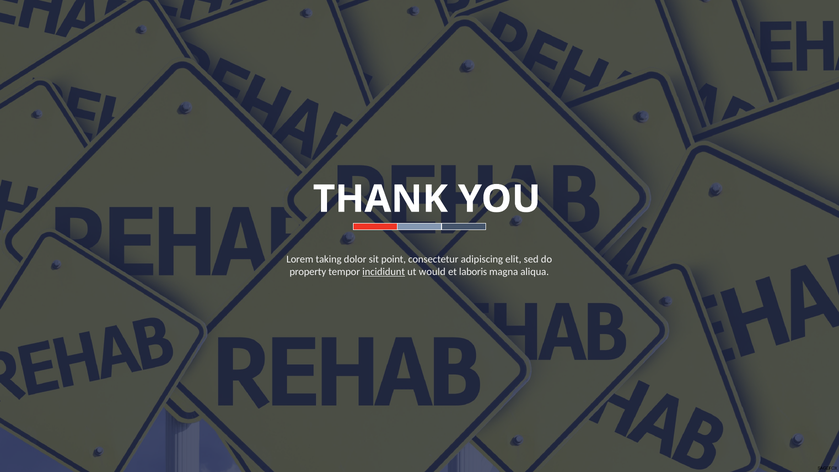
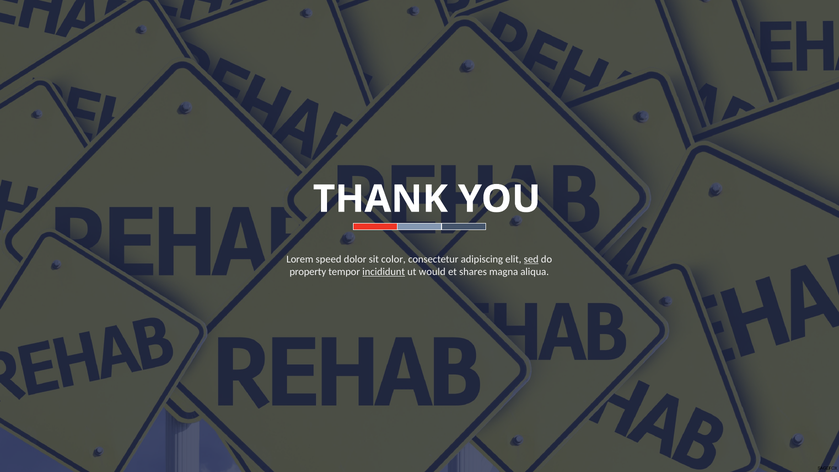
taking: taking -> speed (329, 259)
point: point -> color (393, 259)
sed underline: none -> present (531, 259)
laboris: laboris -> shares (473, 272)
